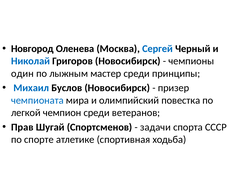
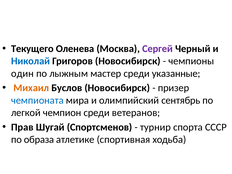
Новгород: Новгород -> Текущего (32, 49)
Сергей colour: blue -> purple (158, 49)
принципы: принципы -> указанные (176, 73)
Михаил colour: blue -> orange (31, 88)
повестка: повестка -> сентябрь (181, 100)
задачи: задачи -> турнир (155, 127)
спорте: спорте -> образа (39, 140)
